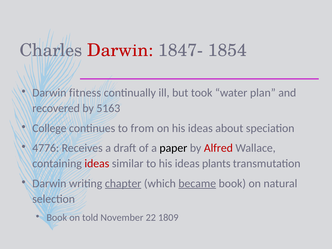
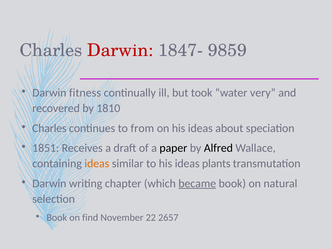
1854: 1854 -> 9859 (227, 50)
plan: plan -> very (263, 93)
5163: 5163 -> 1810 (108, 108)
College: College -> Charles (49, 128)
4776: 4776 -> 1851 (46, 148)
Alfred colour: red -> black (218, 148)
ideas colour: red -> orange (97, 164)
chapter underline: present -> none (123, 183)
told: told -> find (90, 218)
1809: 1809 -> 2657 (168, 218)
